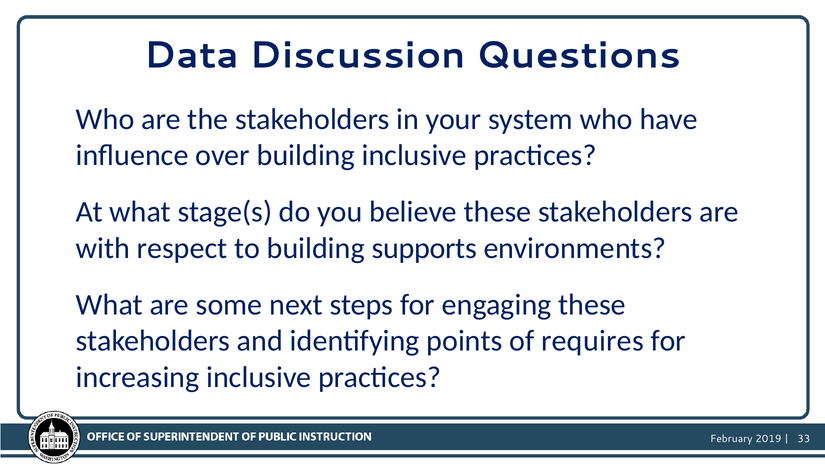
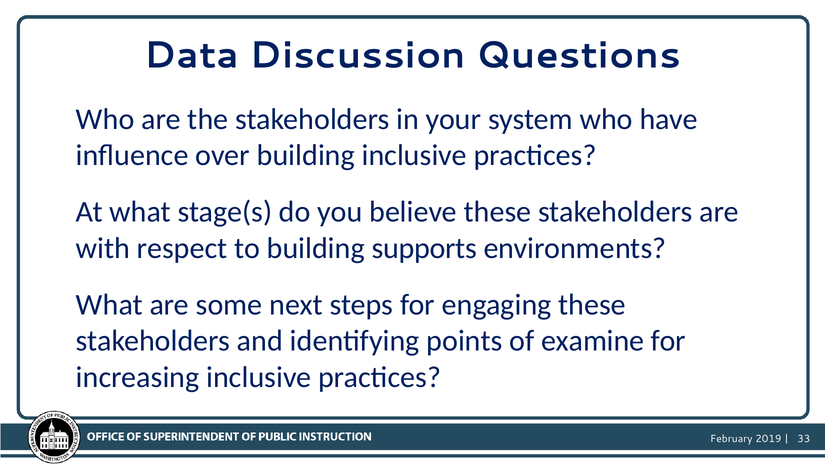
requires: requires -> examine (593, 341)
